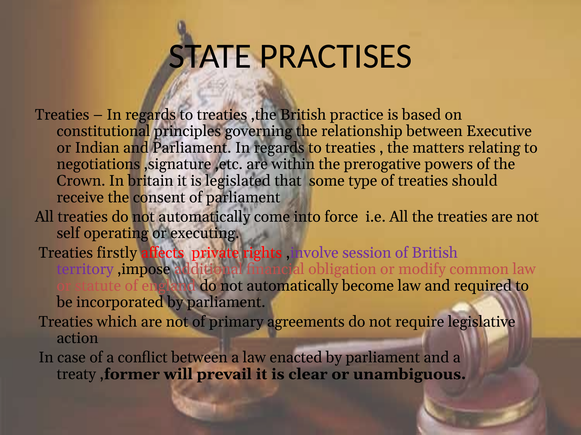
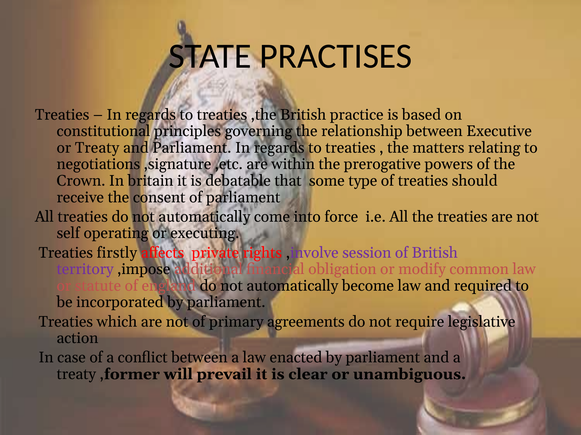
or Indian: Indian -> Treaty (97, 148)
legislated: legislated -> debatable (238, 181)
